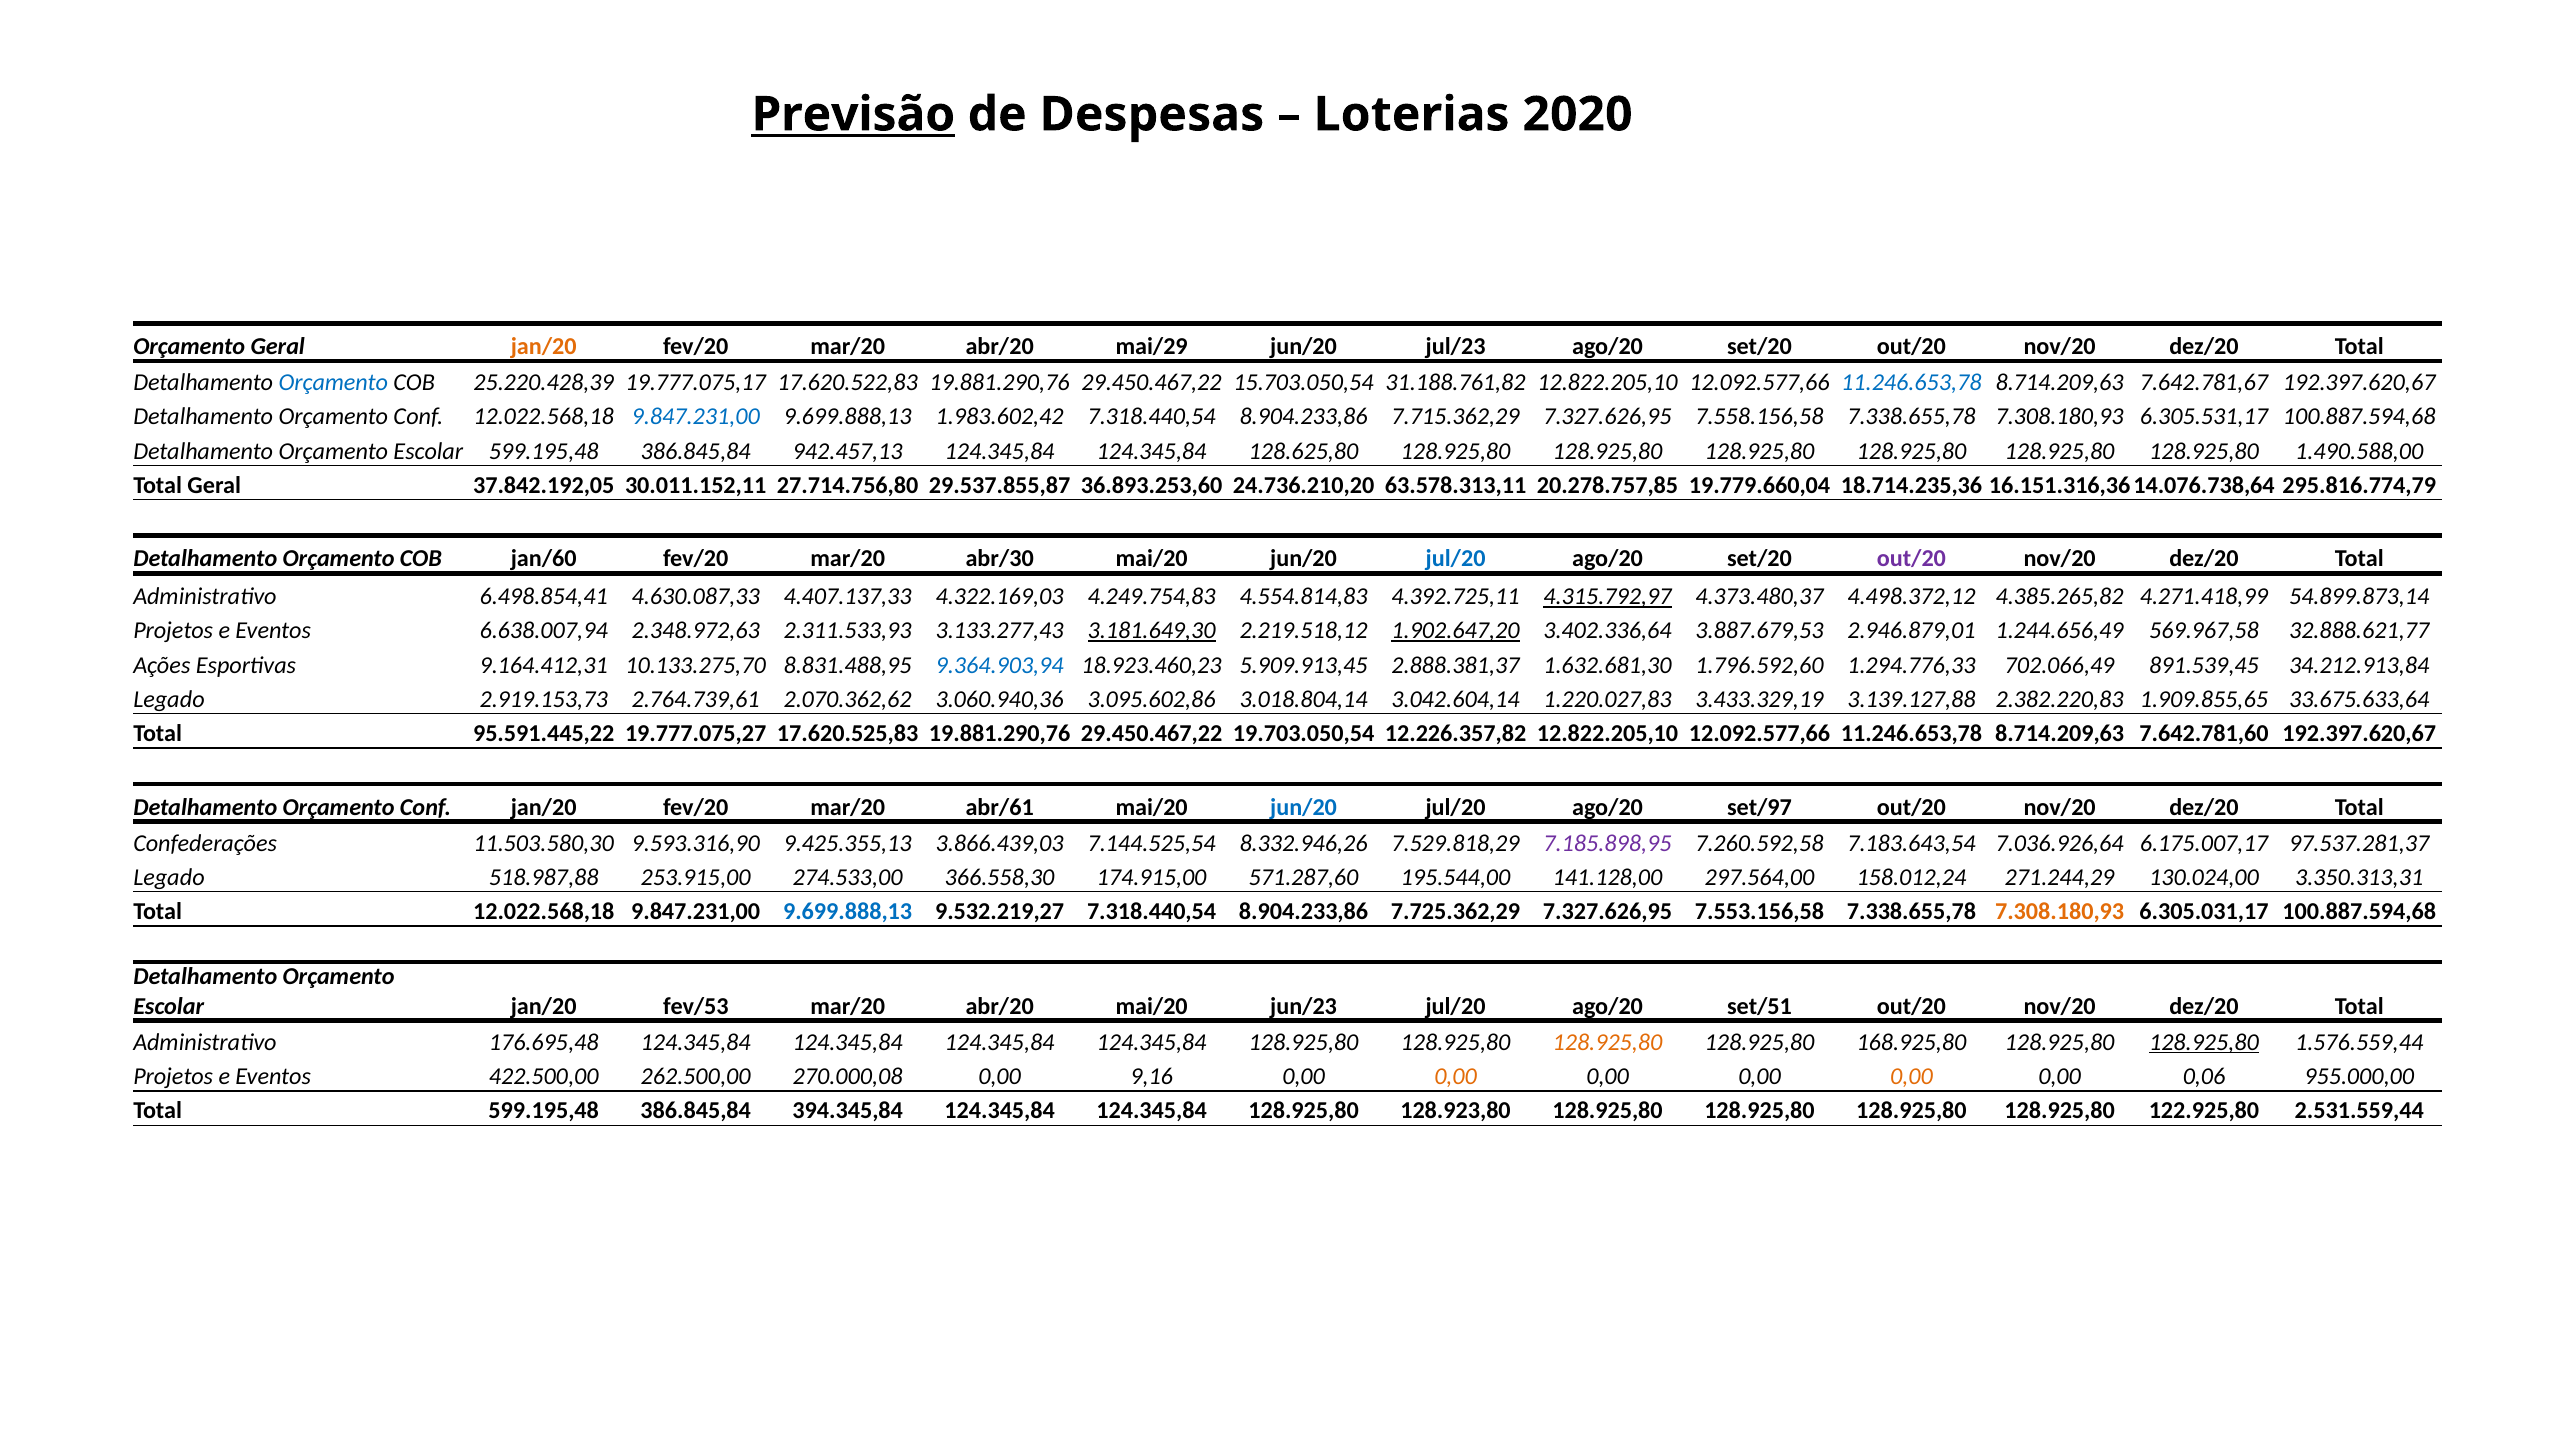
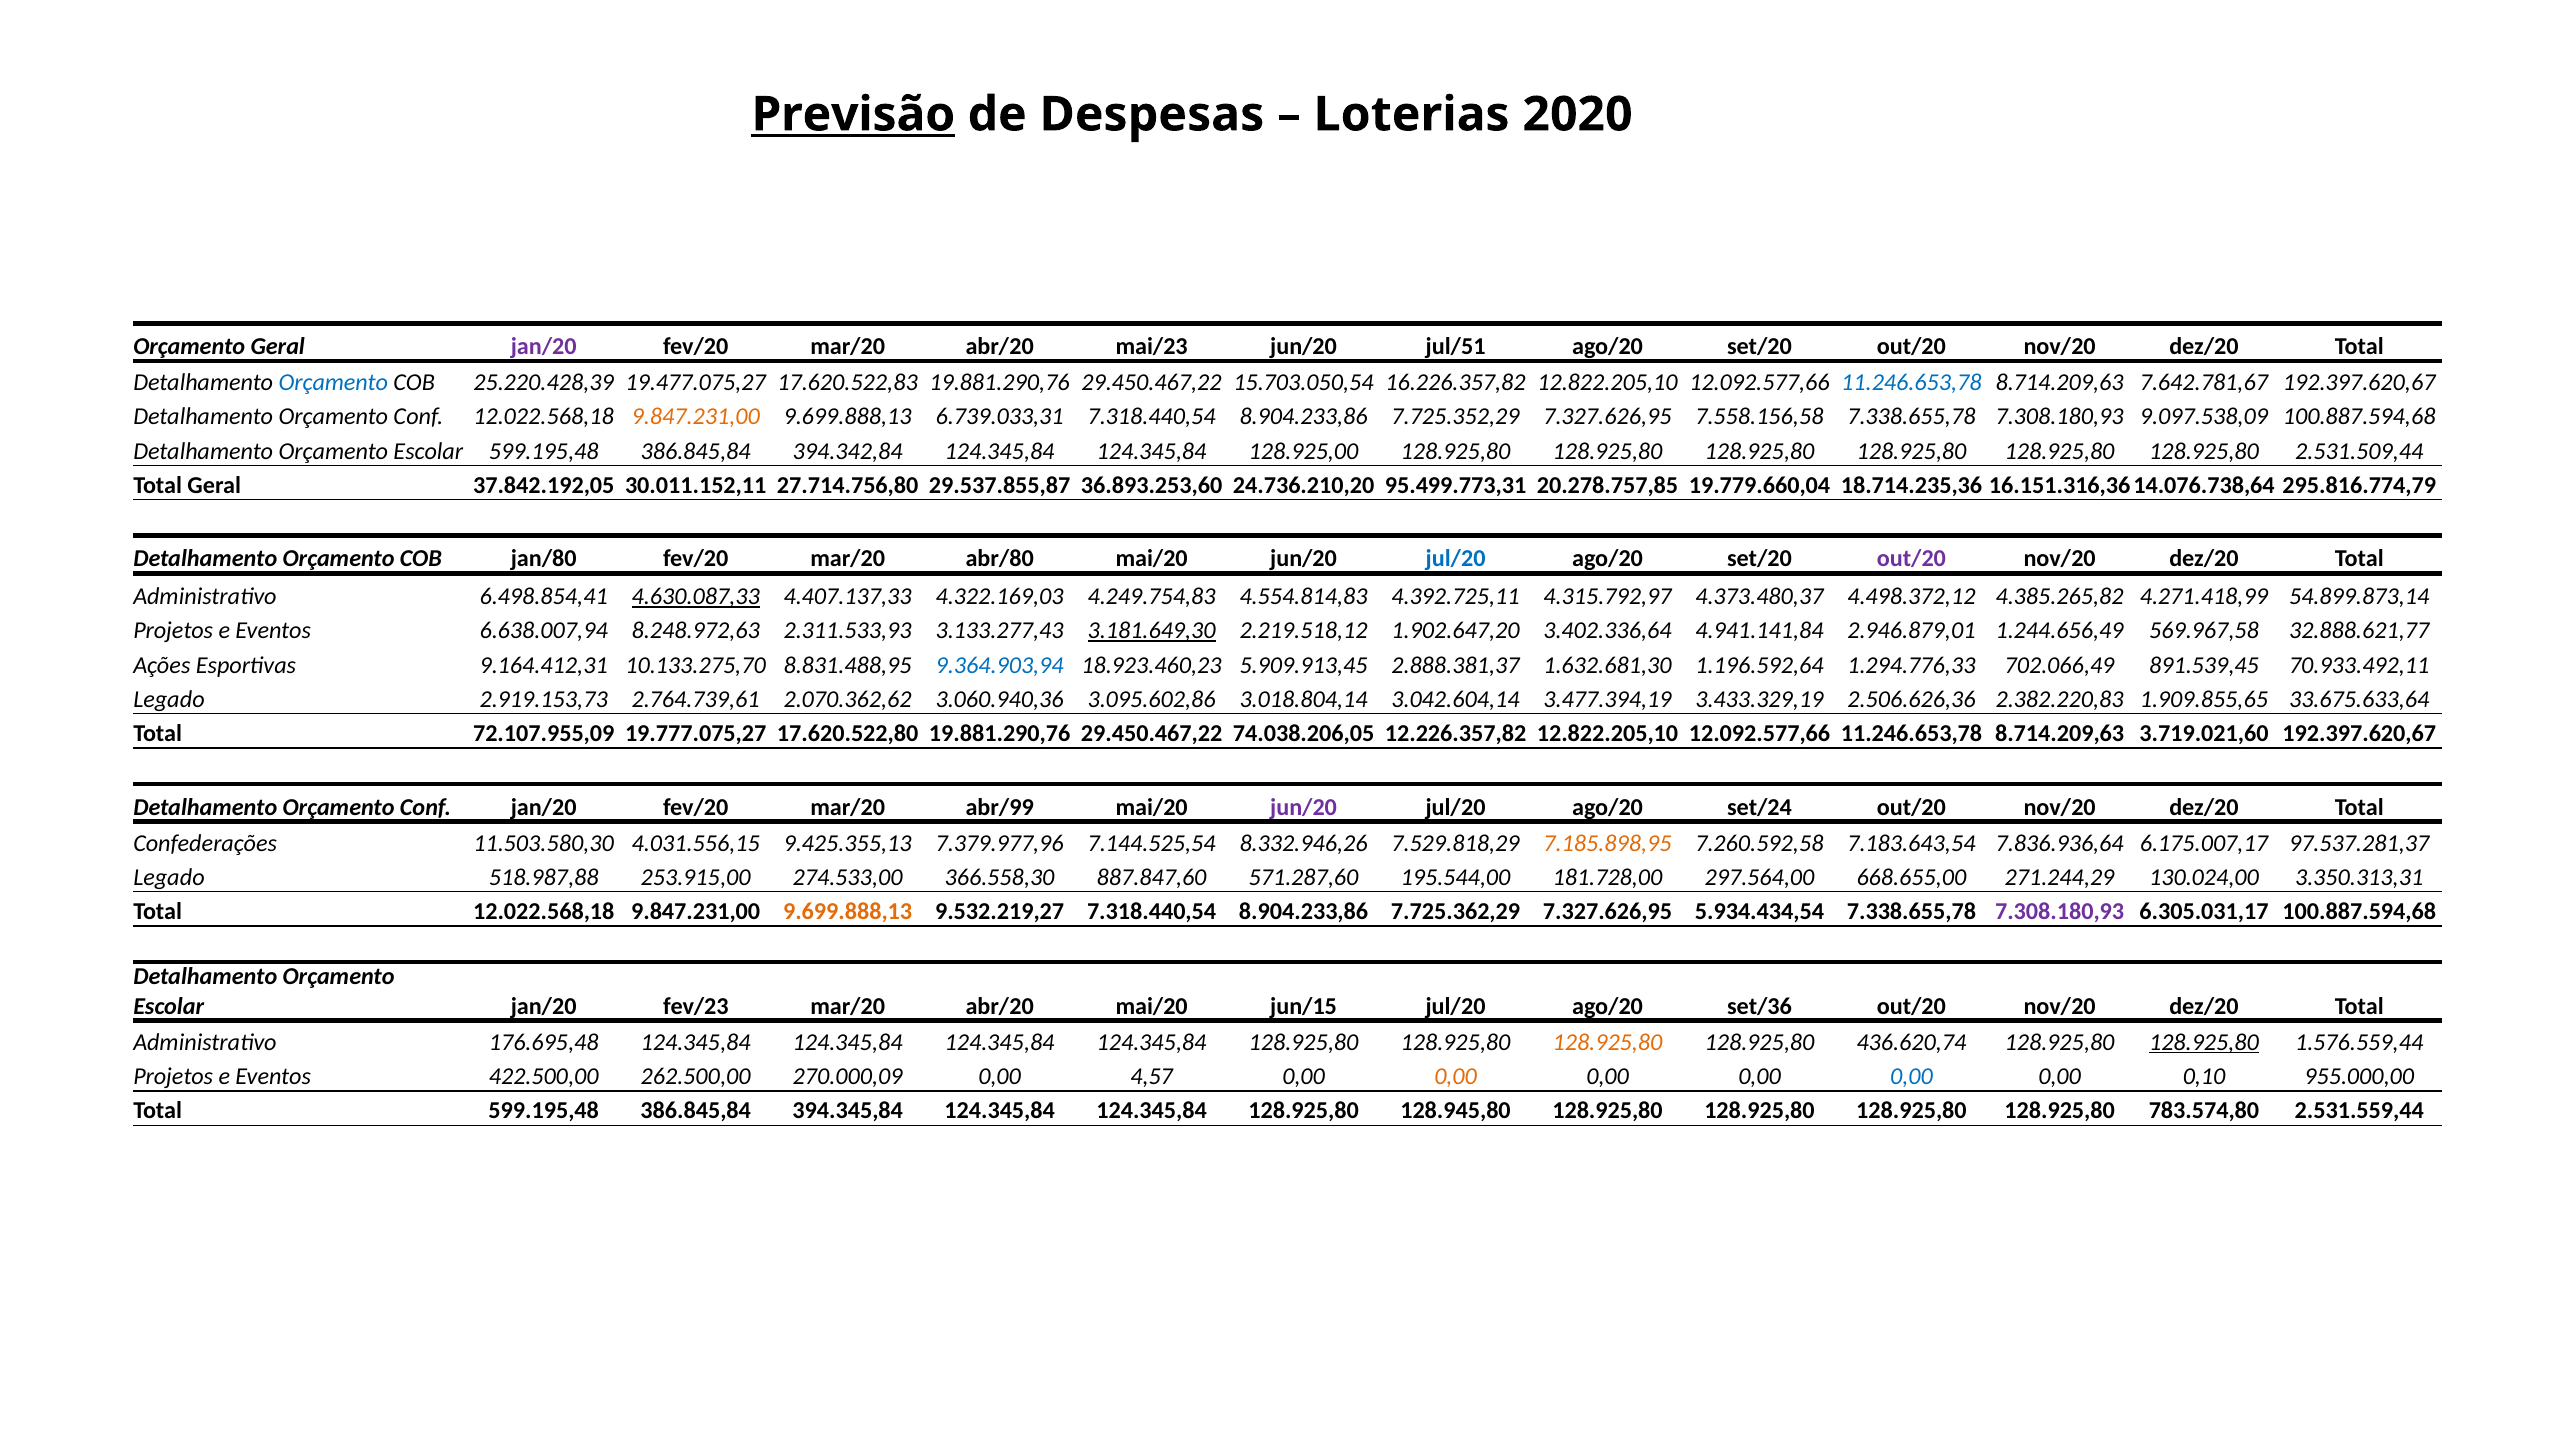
jan/20 colour: orange -> purple (544, 347)
mai/29: mai/29 -> mai/23 (1152, 347)
jul/23: jul/23 -> jul/51 (1456, 347)
19.777.075,17: 19.777.075,17 -> 19.477.075,27 (696, 383)
31.188.761,82: 31.188.761,82 -> 16.226.357,82 (1455, 383)
9.847.231,00 colour: blue -> orange (696, 417)
1.983.602,42: 1.983.602,42 -> 6.739.033,31 (1000, 417)
7.715.362,29: 7.715.362,29 -> 7.725.352,29 (1456, 417)
6.305.531,17: 6.305.531,17 -> 9.097.538,09 (2204, 417)
942.457,13: 942.457,13 -> 394.342,84 (848, 451)
128.625,80: 128.625,80 -> 128.925,00 (1304, 451)
1.490.588,00: 1.490.588,00 -> 2.531.509,44 (2359, 451)
63.578.313,11: 63.578.313,11 -> 95.499.773,31 (1456, 485)
jan/60: jan/60 -> jan/80 (544, 559)
abr/30: abr/30 -> abr/80 (1000, 559)
4.630.087,33 underline: none -> present (696, 597)
4.315.792,97 underline: present -> none (1608, 597)
2.348.972,63: 2.348.972,63 -> 8.248.972,63 (696, 631)
1.902.647,20 underline: present -> none (1456, 631)
3.887.679,53: 3.887.679,53 -> 4.941.141,84 (1759, 631)
1.796.592,60: 1.796.592,60 -> 1.196.592,64 (1759, 665)
34.212.913,84: 34.212.913,84 -> 70.933.492,11 (2359, 665)
1.220.027,83: 1.220.027,83 -> 3.477.394,19 (1608, 699)
3.139.127,88: 3.139.127,88 -> 2.506.626,36 (1911, 699)
95.591.445,22: 95.591.445,22 -> 72.107.955,09 (544, 733)
17.620.525,83: 17.620.525,83 -> 17.620.522,80 (848, 733)
19.703.050,54: 19.703.050,54 -> 74.038.206,05 (1304, 733)
7.642.781,60: 7.642.781,60 -> 3.719.021,60 (2204, 733)
abr/61: abr/61 -> abr/99 (1000, 807)
jun/20 colour: blue -> purple (1304, 807)
set/97: set/97 -> set/24 (1760, 807)
9.593.316,90: 9.593.316,90 -> 4.031.556,15 (696, 843)
3.866.439,03: 3.866.439,03 -> 7.379.977,96 (1000, 843)
7.185.898,95 colour: purple -> orange (1608, 843)
7.036.926,64: 7.036.926,64 -> 7.836.936,64 (2060, 843)
174.915,00: 174.915,00 -> 887.847,60 (1152, 877)
141.128,00: 141.128,00 -> 181.728,00 (1607, 877)
158.012,24: 158.012,24 -> 668.655,00 (1911, 877)
9.699.888,13 colour: blue -> orange (848, 912)
7.553.156,58: 7.553.156,58 -> 5.934.434,54 (1759, 912)
7.308.180,93 colour: orange -> purple (2060, 912)
fev/53: fev/53 -> fev/23 (696, 1006)
jun/23: jun/23 -> jun/15 (1304, 1006)
set/51: set/51 -> set/36 (1760, 1006)
168.925,80: 168.925,80 -> 436.620,74 (1911, 1042)
270.000,08: 270.000,08 -> 270.000,09 (848, 1077)
9,16: 9,16 -> 4,57 (1152, 1077)
0,00 colour: orange -> blue (1912, 1077)
0,06: 0,06 -> 0,10 (2204, 1077)
128.923,80: 128.923,80 -> 128.945,80 (1456, 1111)
122.925,80: 122.925,80 -> 783.574,80 (2204, 1111)
